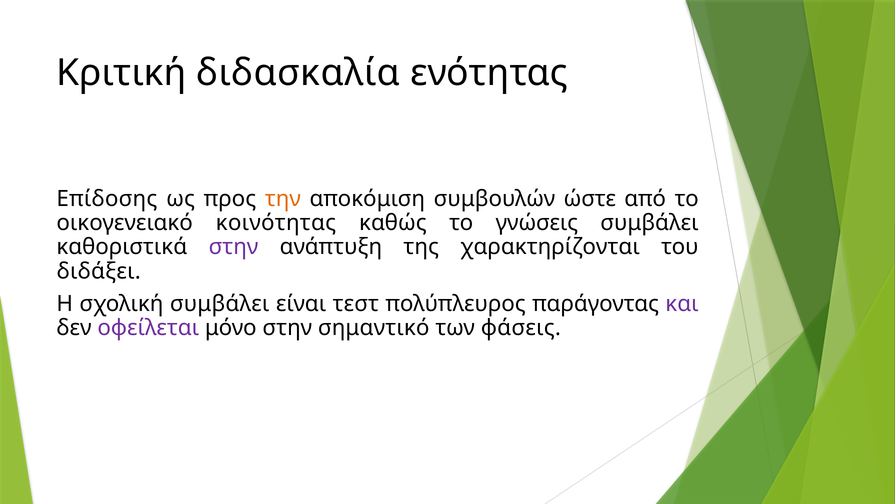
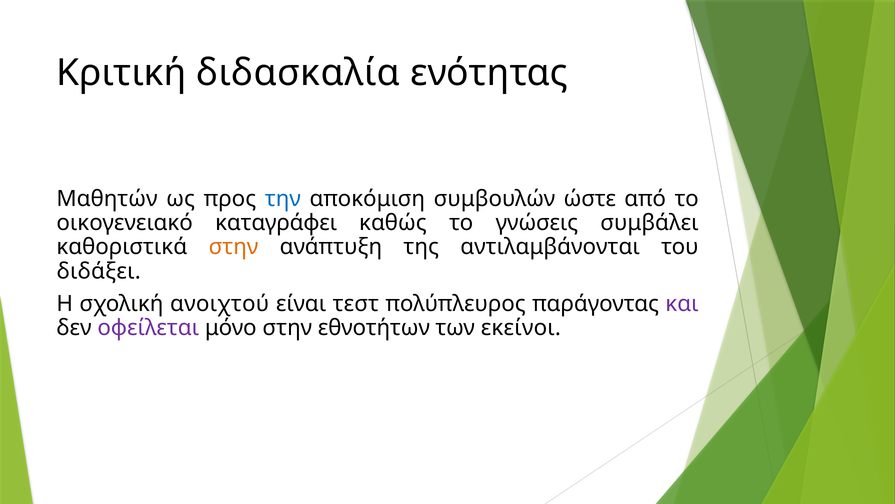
Επίδοσης: Επίδοσης -> Μαθητών (107, 198)
την colour: orange -> blue (283, 198)
κοινότητας: κοινότητας -> καταγράφει (276, 223)
στην colour: purple -> orange (234, 247)
χαρακτηρίζονται: χαρακτηρίζονται -> αντιλαμβάνονται (550, 247)
σχολική συμβάλει: συμβάλει -> ανοιχτού (220, 303)
σημαντικό: σημαντικό -> εθνοτήτων (374, 328)
φάσεις: φάσεις -> εκείνοι (521, 328)
